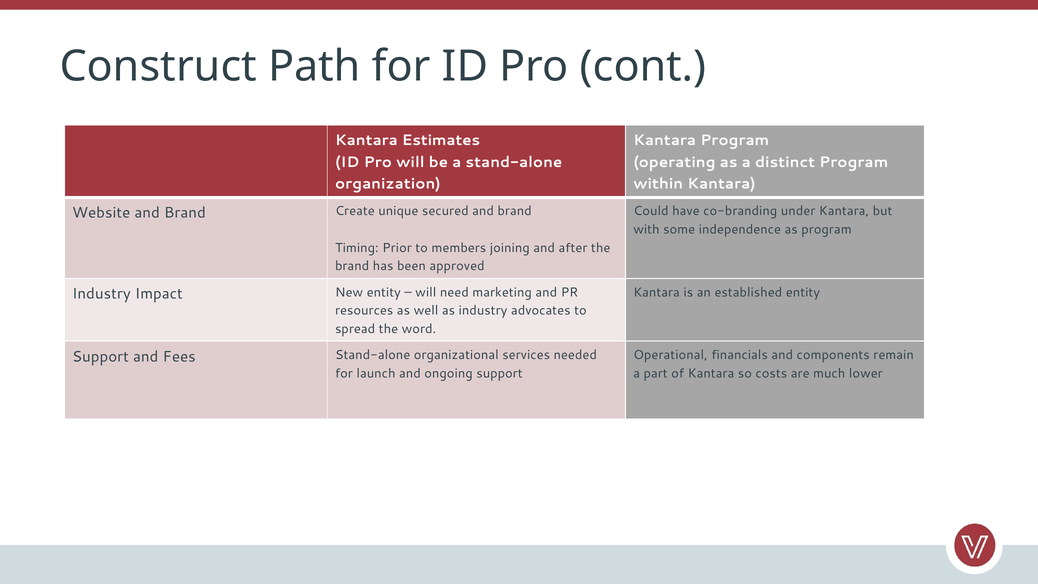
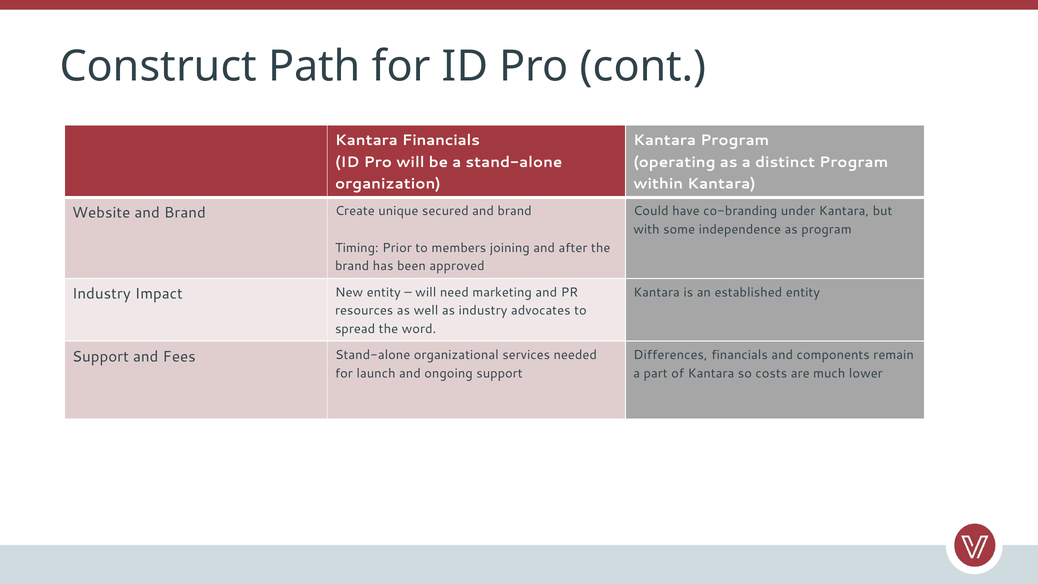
Kantara Estimates: Estimates -> Financials (441, 140)
Operational: Operational -> Differences (670, 355)
